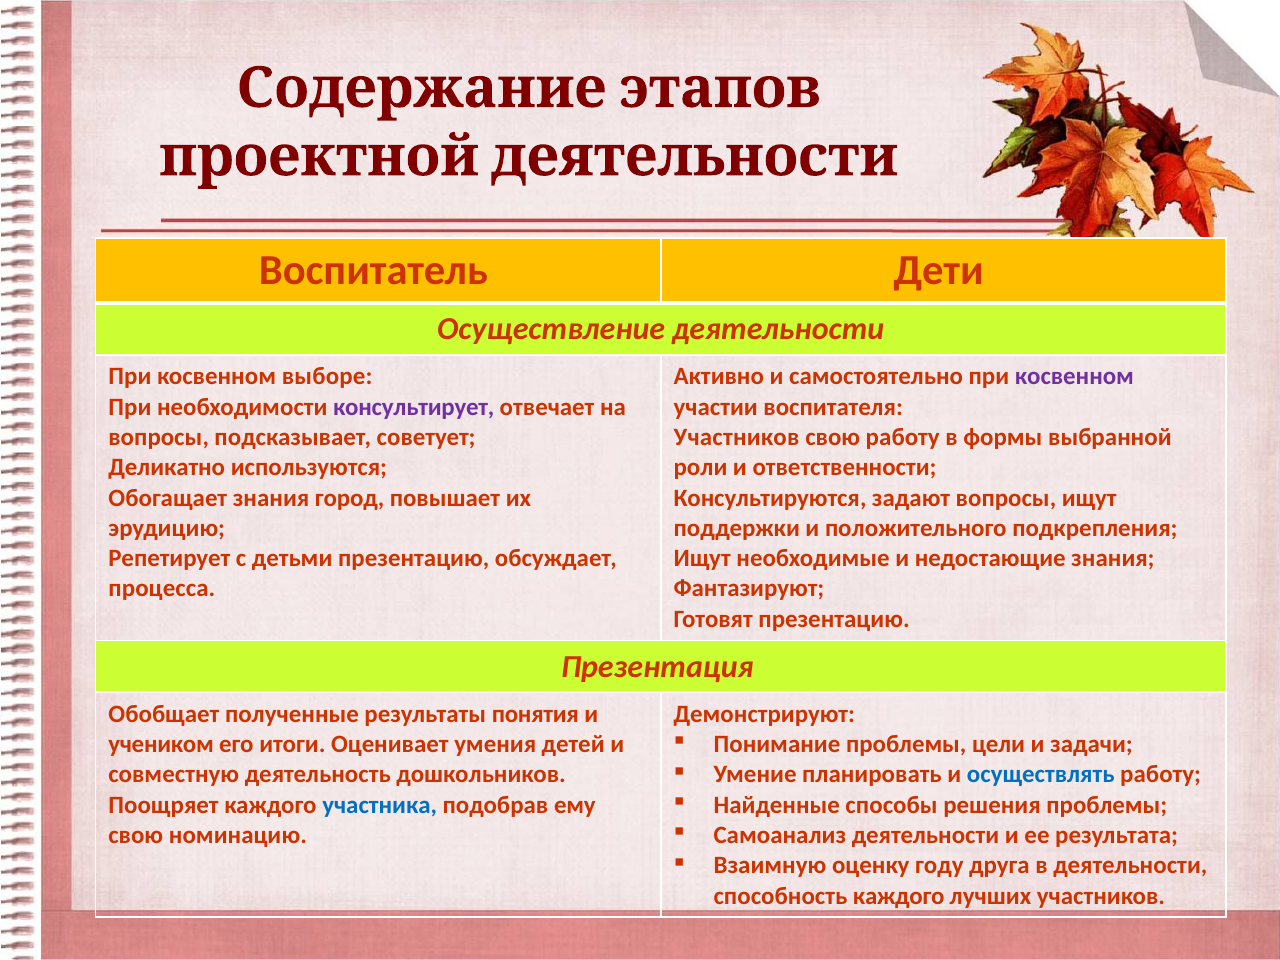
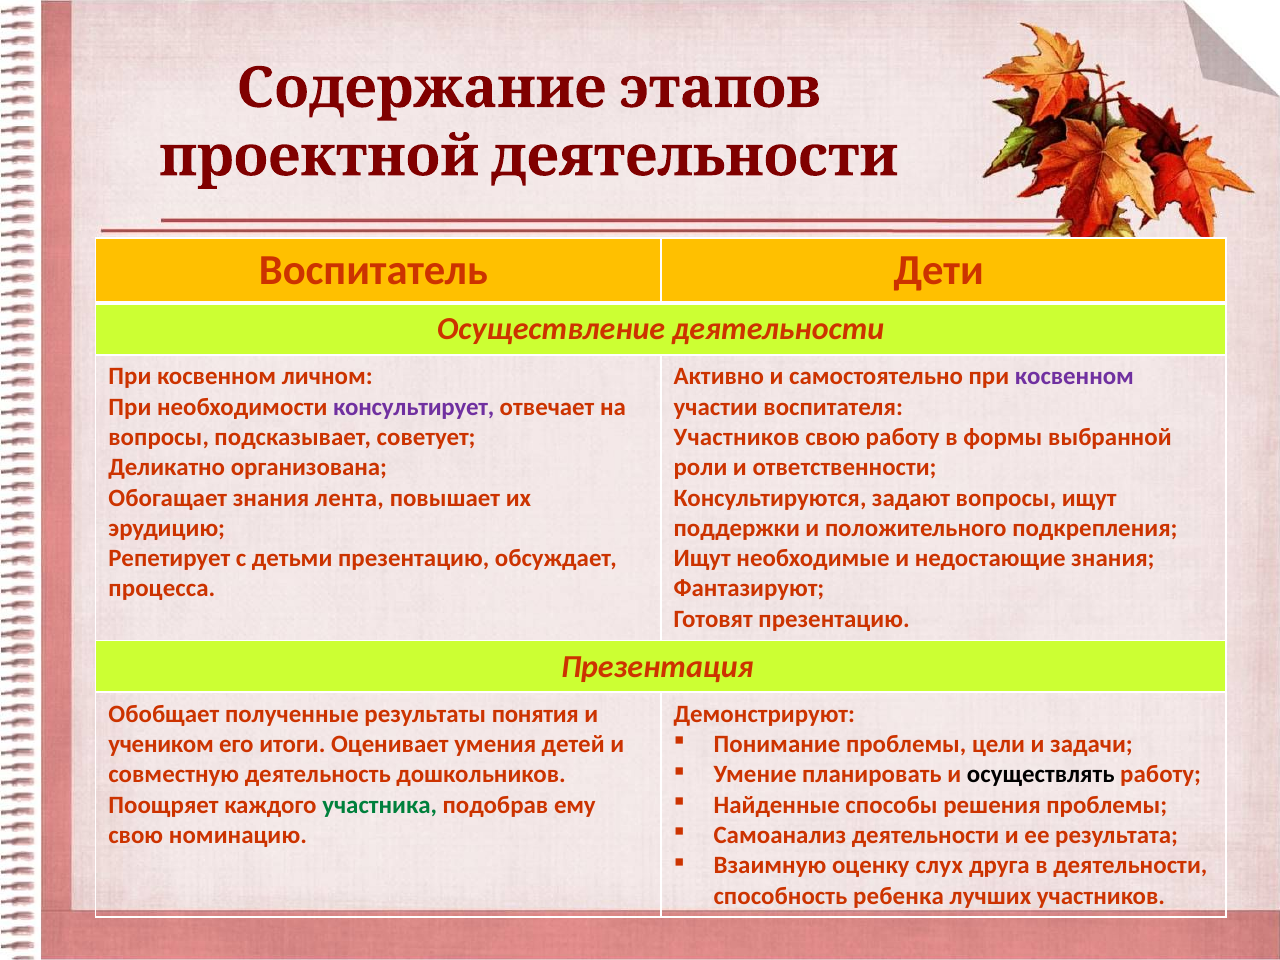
выборе: выборе -> личном (327, 377)
используются: используются -> организована (309, 468)
город: город -> лента (349, 498)
осуществлять colour: blue -> black (1041, 775)
участника colour: blue -> green (380, 805)
году: году -> слух (939, 866)
способность каждого: каждого -> ребенка (899, 896)
